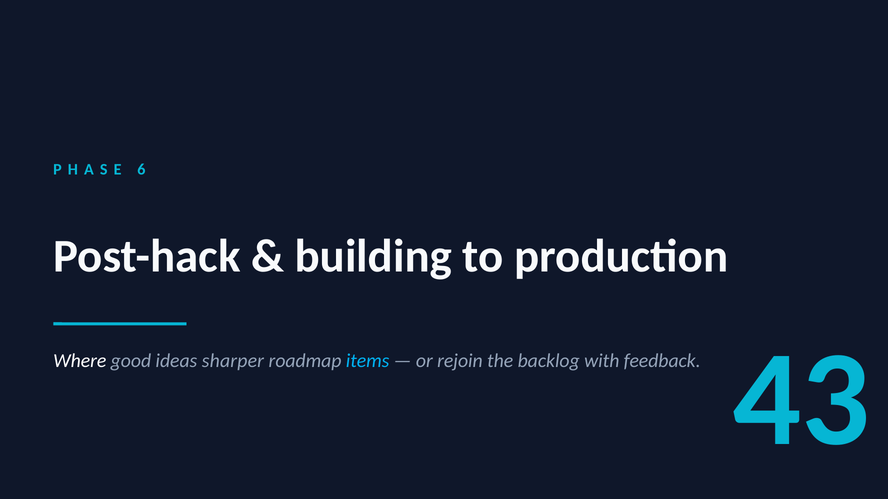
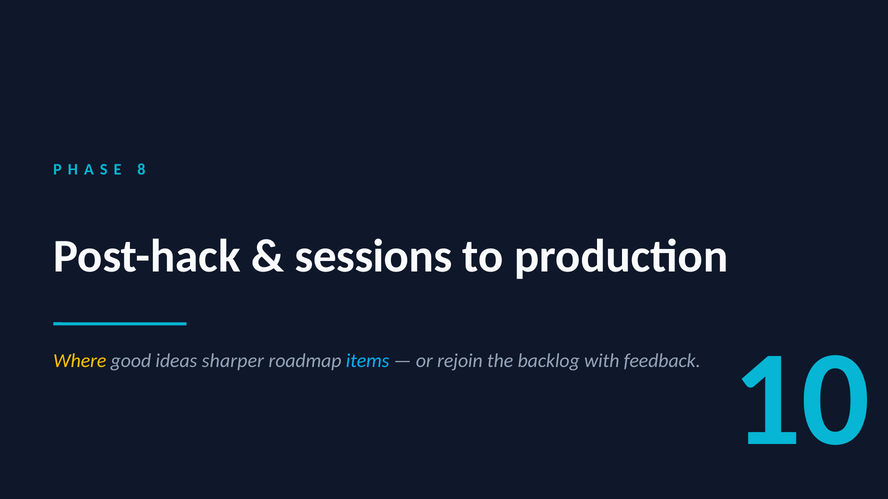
6: 6 -> 8 (141, 170)
building: building -> sessions (374, 256)
Where colour: white -> yellow (80, 361)
43: 43 -> 10 (801, 400)
